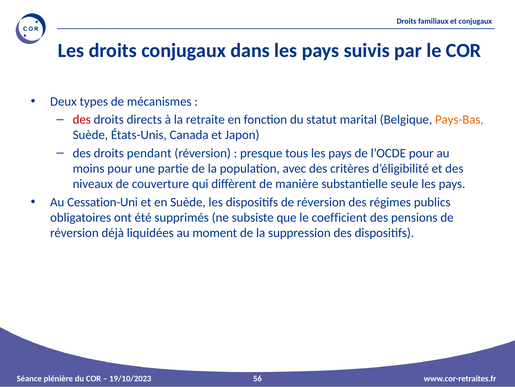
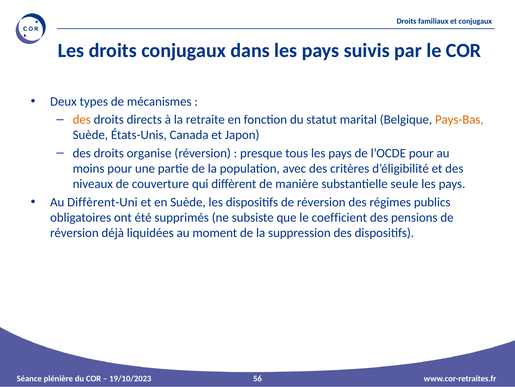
des colour: red -> orange (82, 119)
pendant: pendant -> organise (149, 153)
Cessation-Uni: Cessation-Uni -> Diffèrent-Uni (102, 202)
